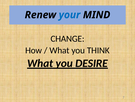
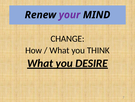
your colour: blue -> purple (70, 15)
